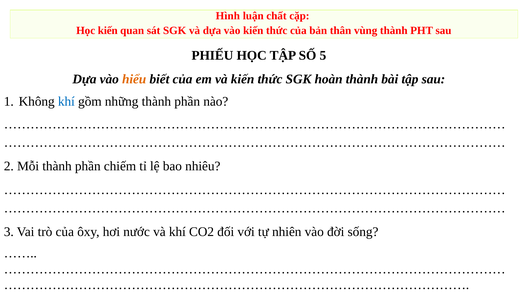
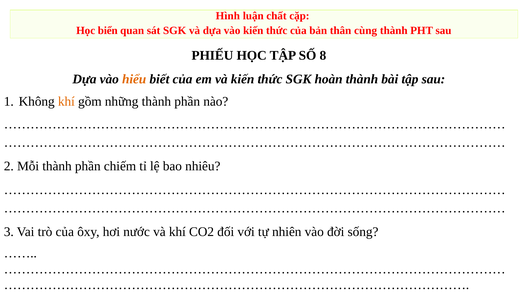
Học kiến: kiến -> biển (108, 31)
vùng: vùng -> cùng (366, 31)
5: 5 -> 8 (323, 55)
khí colour: blue -> orange (66, 102)
